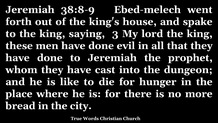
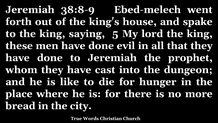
3: 3 -> 5 (115, 34)
